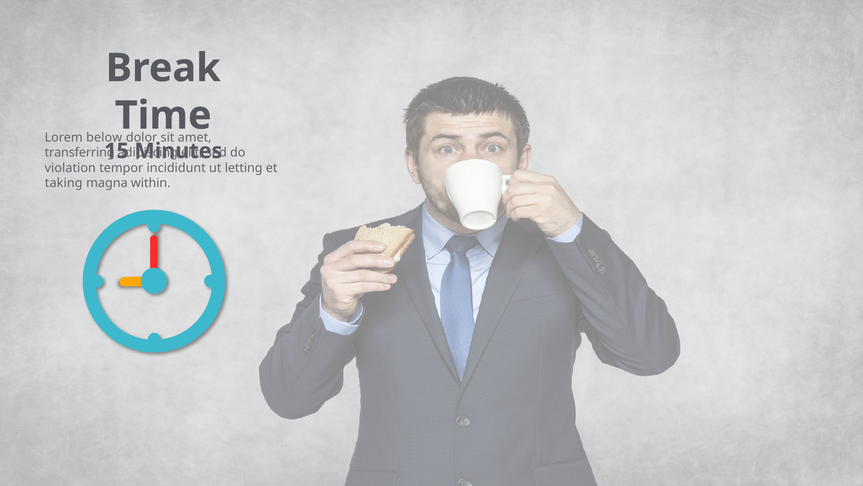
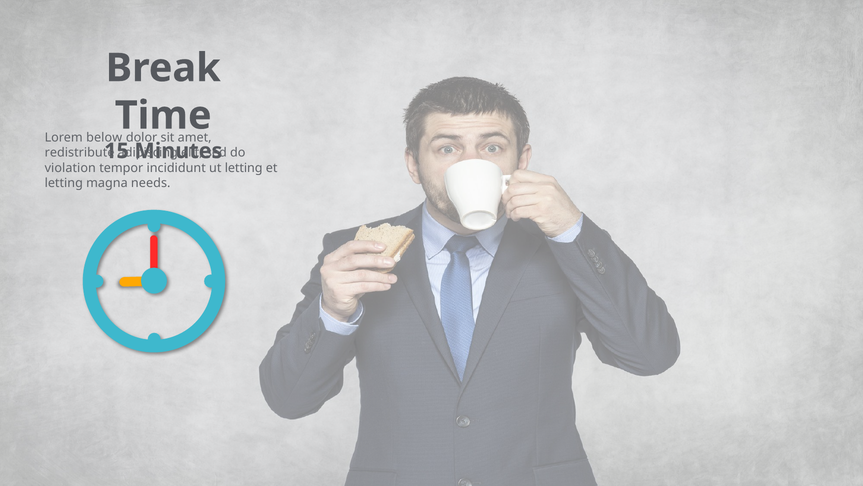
transferring: transferring -> redistribute (80, 153)
taking: taking -> letting (64, 183)
within: within -> needs (151, 183)
